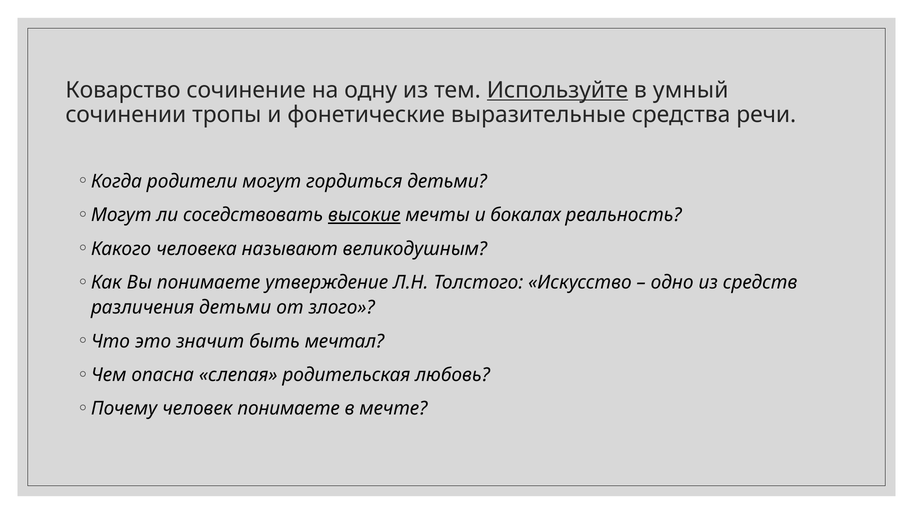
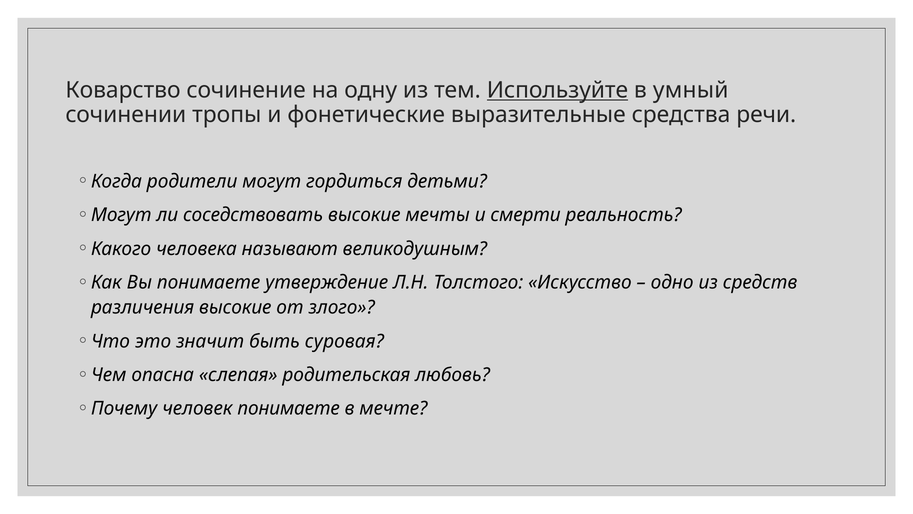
высокие underline: present -> none (364, 215)
бокалах: бокалах -> смерти (526, 215)
различения детьми: детьми -> высокие (235, 307)
мечтал: мечтал -> суровая (344, 341)
